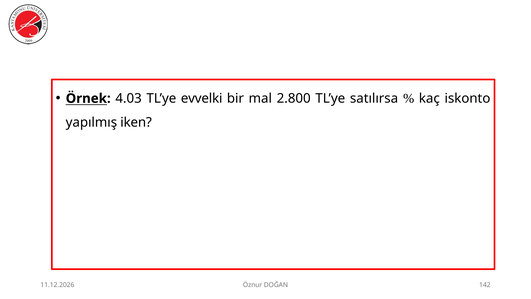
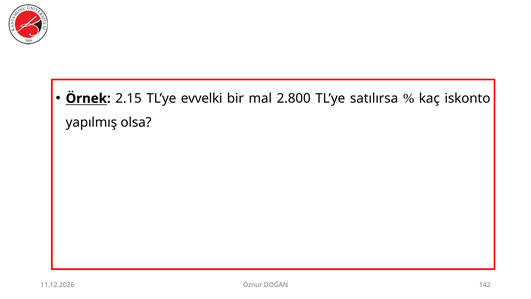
4.03: 4.03 -> 2.15 (129, 98)
iken: iken -> olsa (136, 122)
